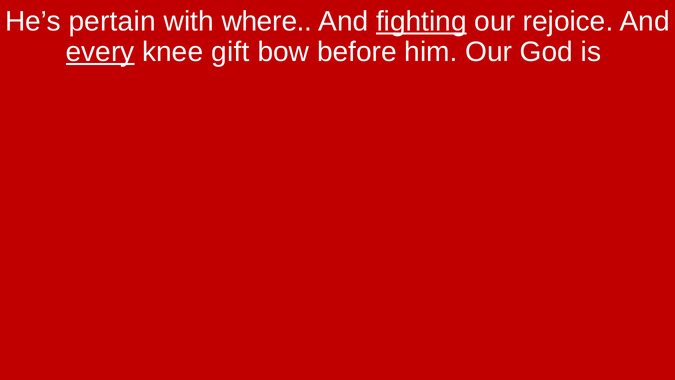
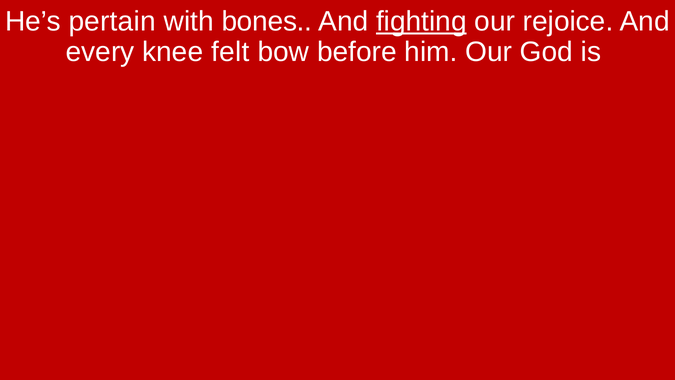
where: where -> bones (267, 21)
every underline: present -> none (100, 52)
gift: gift -> felt (230, 52)
